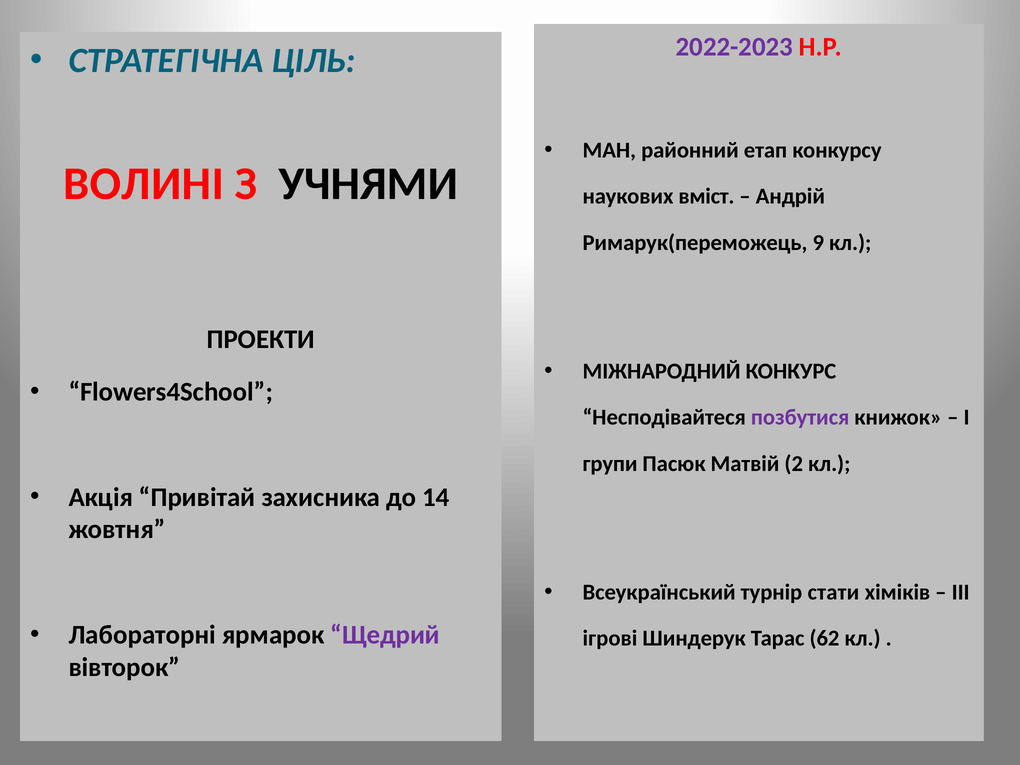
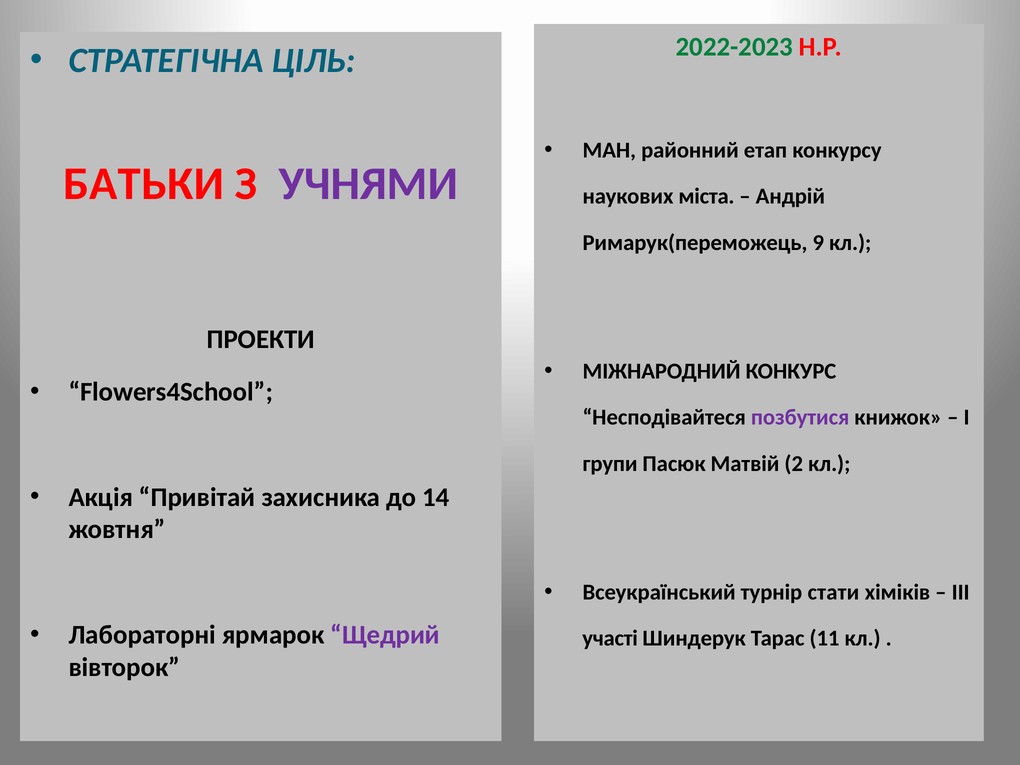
2022-2023 colour: purple -> green (734, 47)
ВОЛИНІ: ВОЛИНІ -> БАТЬКИ (144, 184)
УЧНЯМИ colour: black -> purple (368, 184)
вміст: вміст -> міста (706, 196)
ігрові: ігрові -> участі (610, 638)
62: 62 -> 11 (824, 638)
